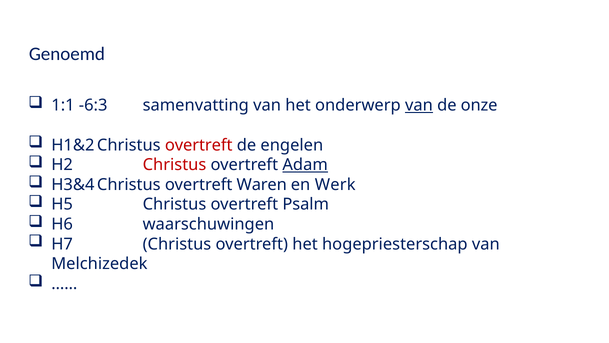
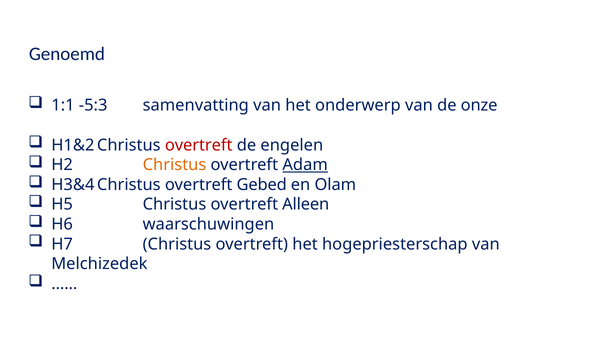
-6:3: -6:3 -> -5:3 (93, 105)
van underline: present -> none (419, 105)
Christus colour: red -> orange (174, 165)
Waren: Waren -> Gebed (262, 185)
Werk: Werk -> Olam (335, 185)
Psalm: Psalm -> Alleen (306, 204)
